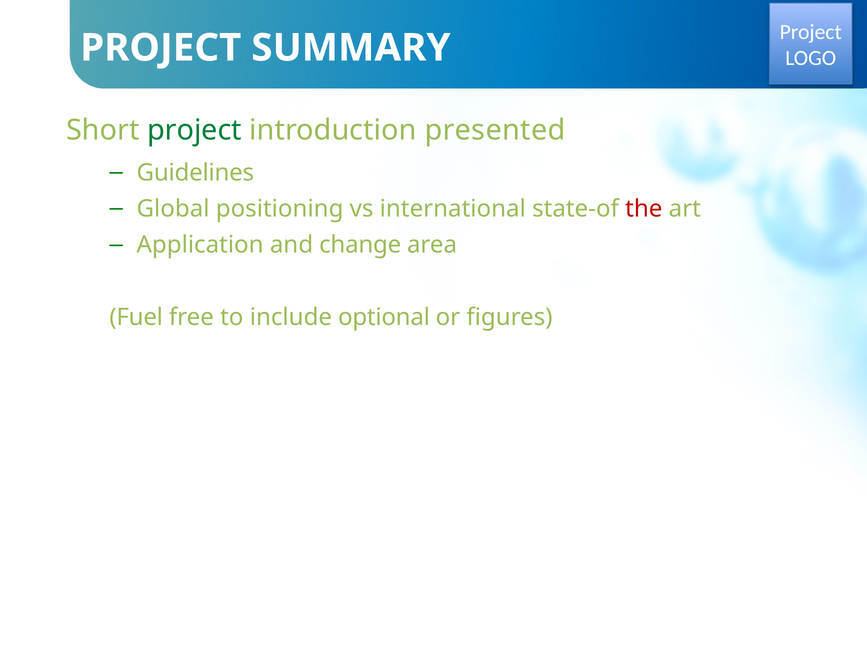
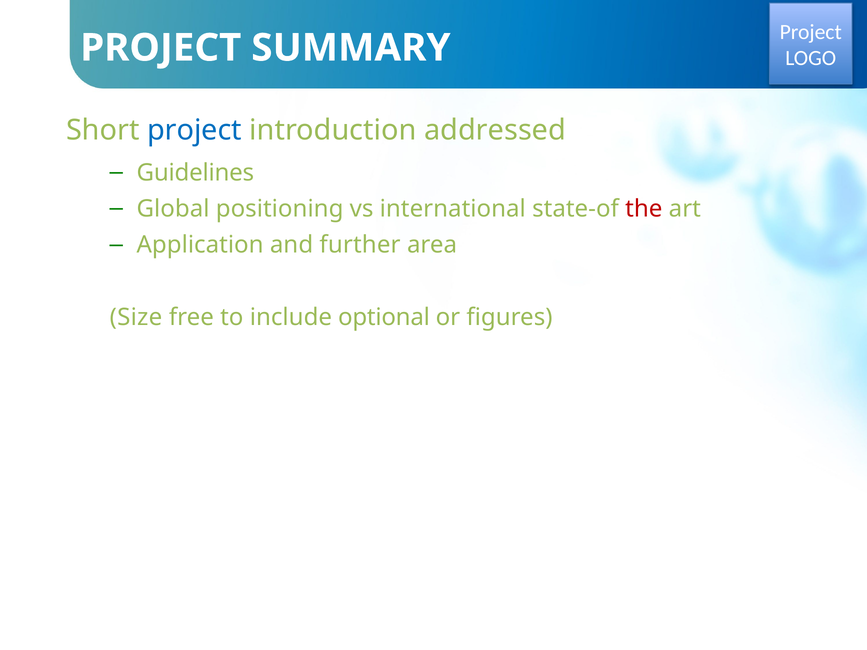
project colour: green -> blue (195, 131)
presented: presented -> addressed (495, 131)
change: change -> further (360, 245)
Fuel: Fuel -> Size (136, 317)
